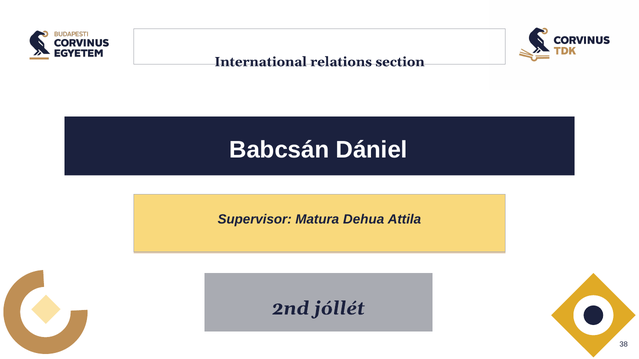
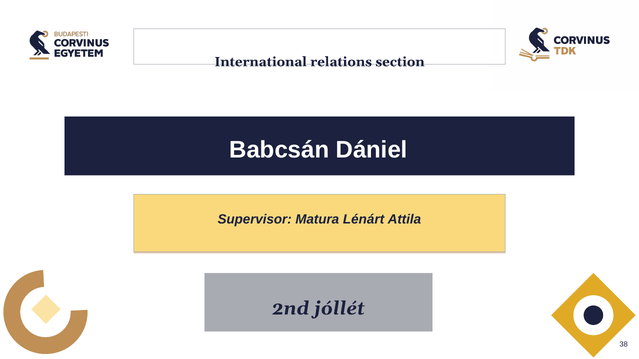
Dehua: Dehua -> Lénárt (364, 219)
